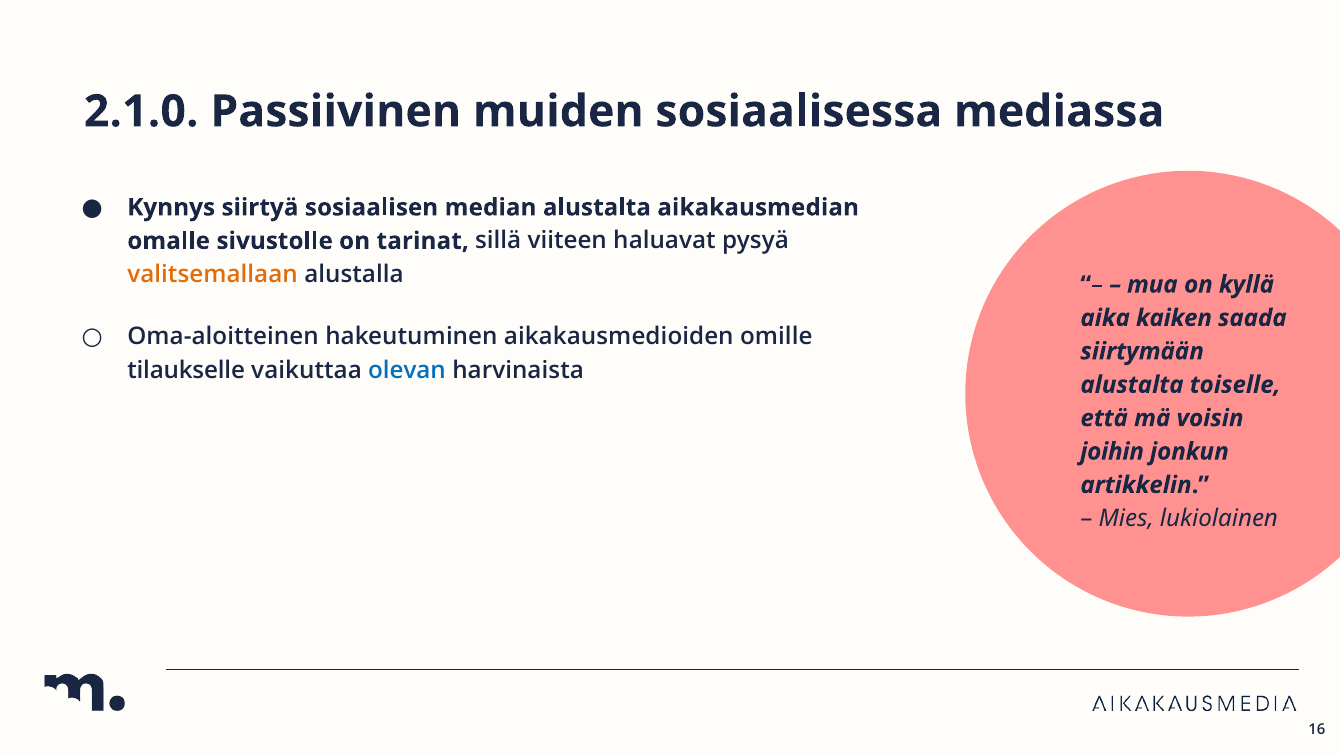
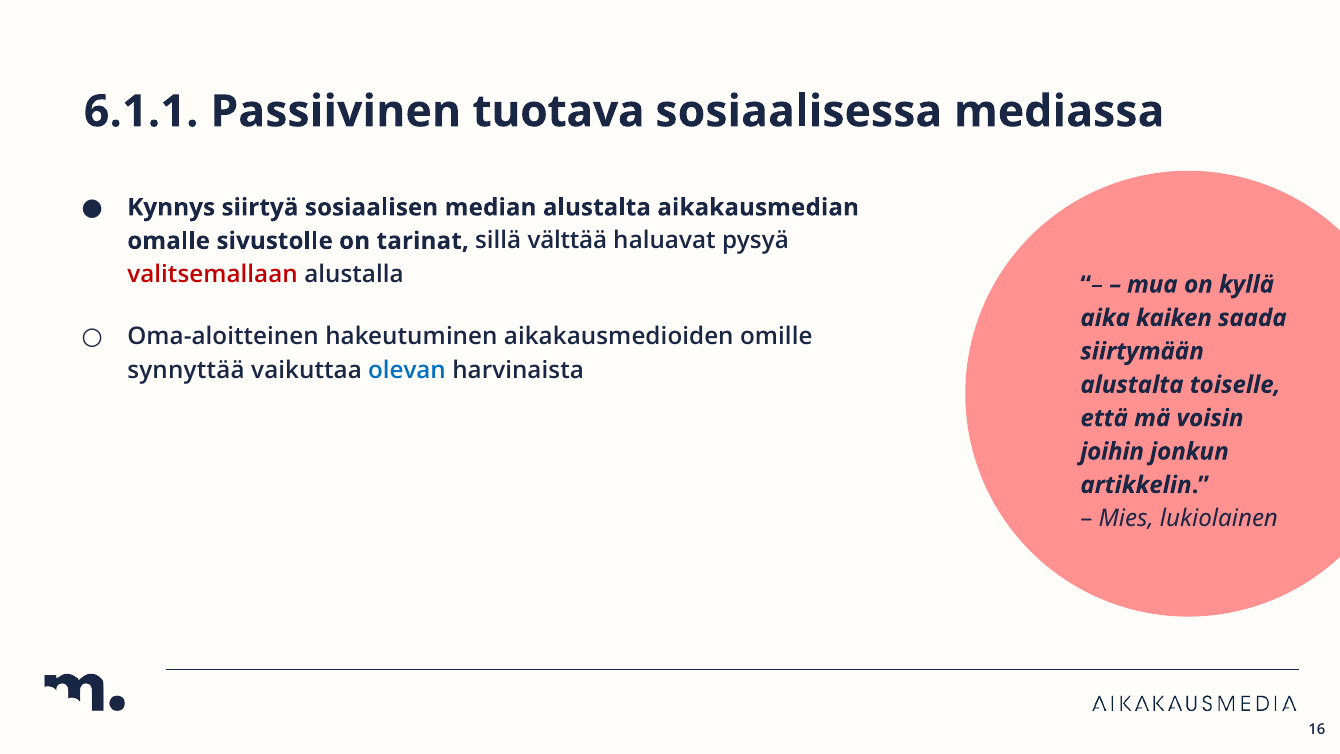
2.1.0: 2.1.0 -> 6.1.1 (141, 112)
muiden: muiden -> tuotava (559, 112)
viiteen: viiteen -> välttää (567, 241)
valitsemallaan colour: orange -> red (213, 274)
tilaukselle: tilaukselle -> synnyttää (186, 370)
